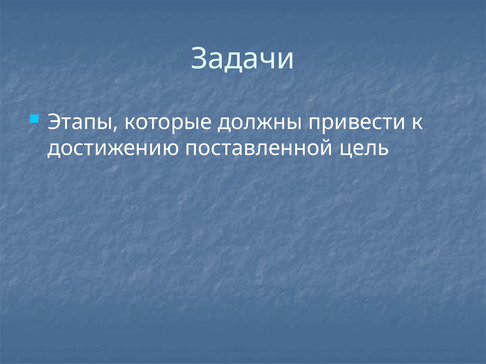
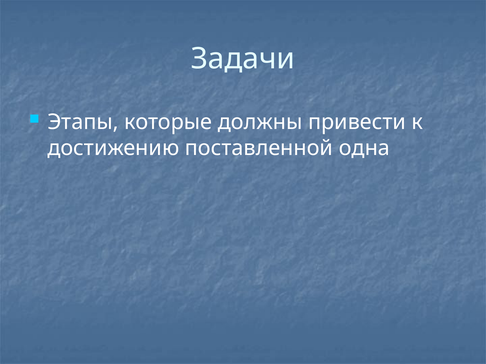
цель: цель -> одна (364, 148)
